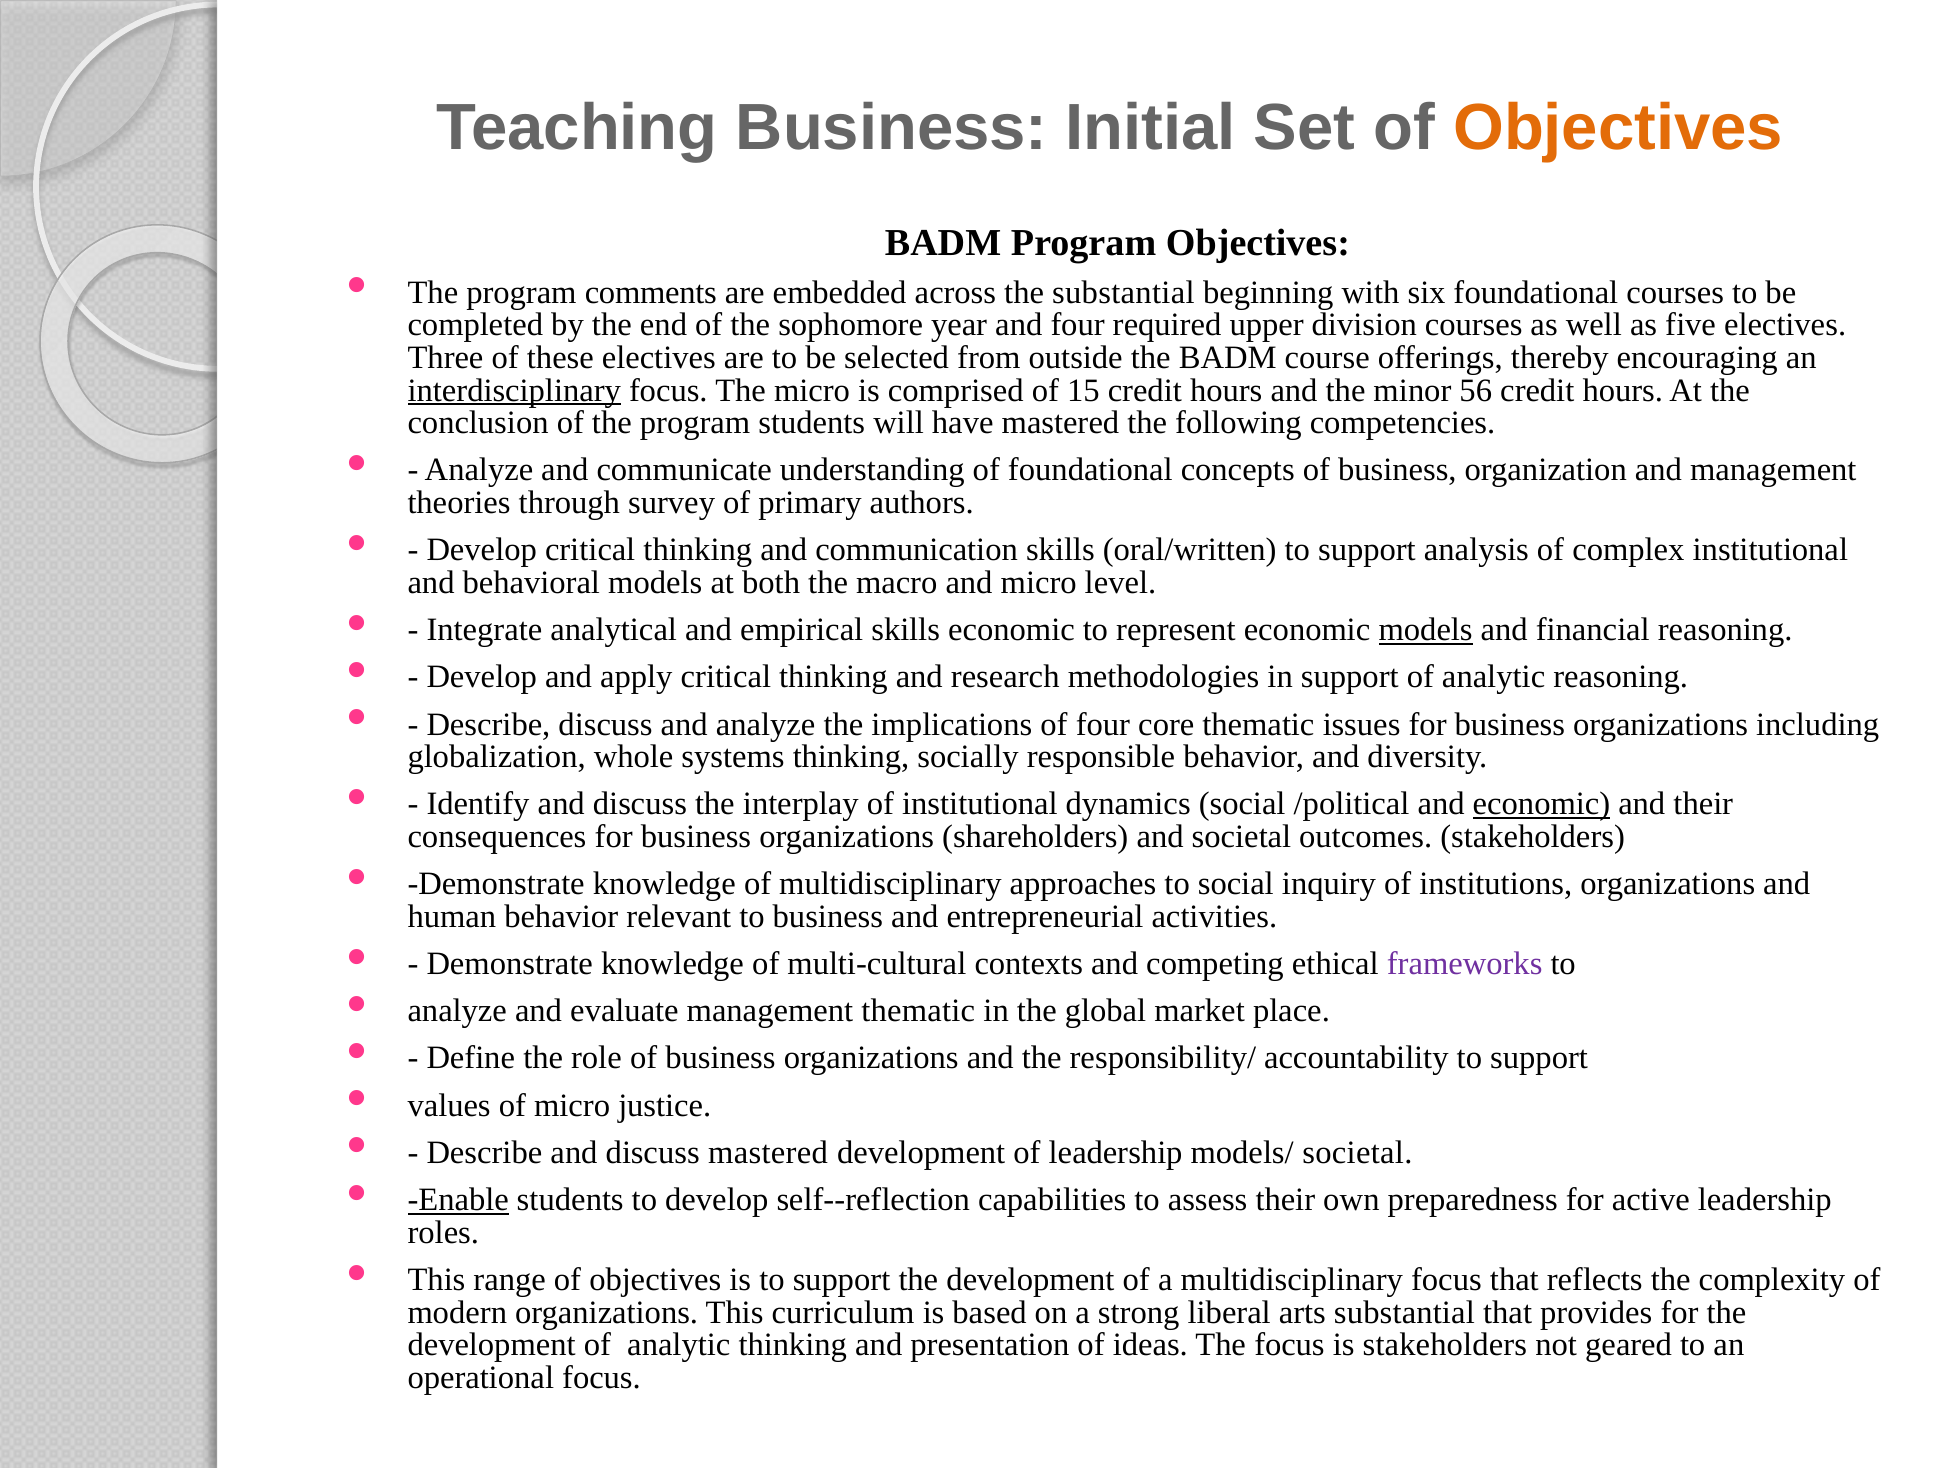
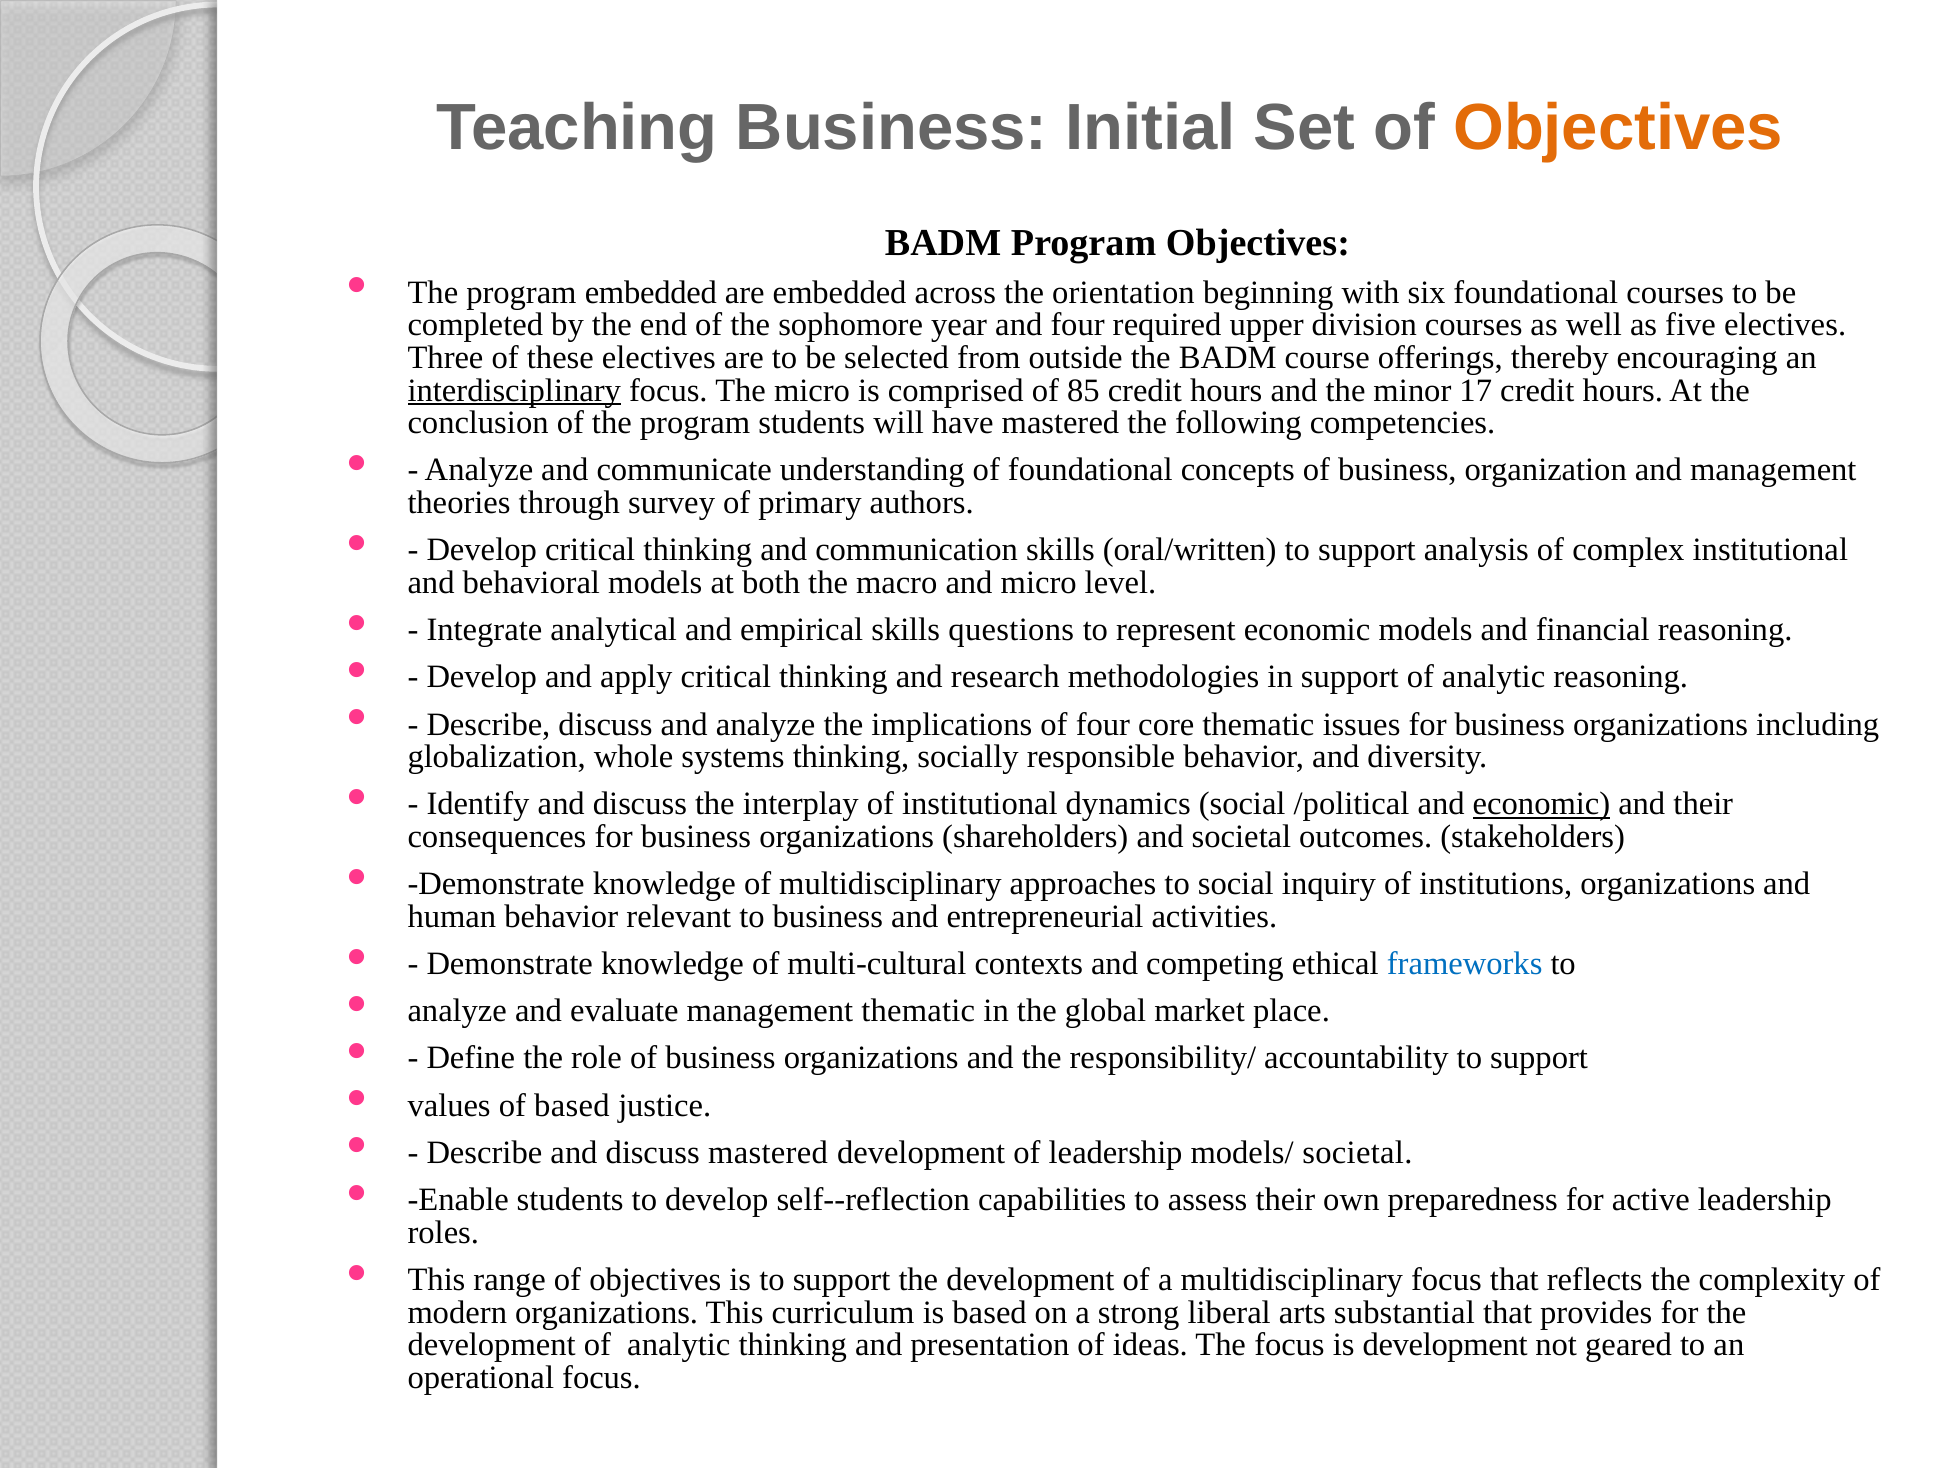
program comments: comments -> embedded (651, 293)
the substantial: substantial -> orientation (1123, 293)
15: 15 -> 85 (1083, 390)
56: 56 -> 17 (1476, 390)
skills economic: economic -> questions (1011, 630)
models underline: present -> none (1426, 630)
frameworks colour: purple -> blue (1465, 964)
of micro: micro -> based (572, 1106)
Enable underline: present -> none (458, 1200)
is stakeholders: stakeholders -> development (1445, 1345)
